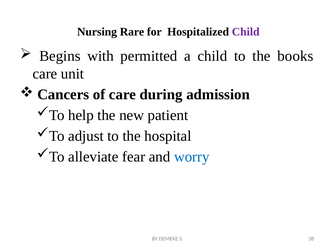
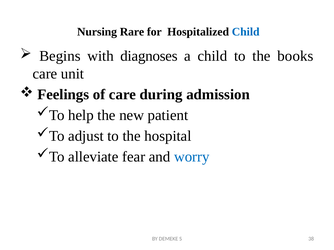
Child colour: purple -> blue (246, 32)
permitted: permitted -> diagnoses (149, 56)
Cancers: Cancers -> Feelings (63, 95)
